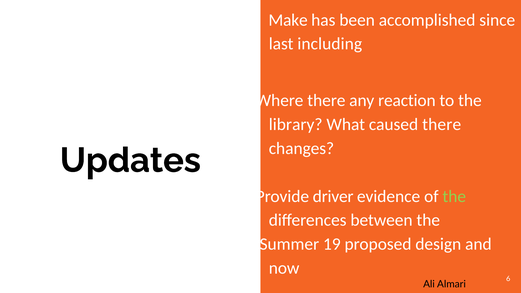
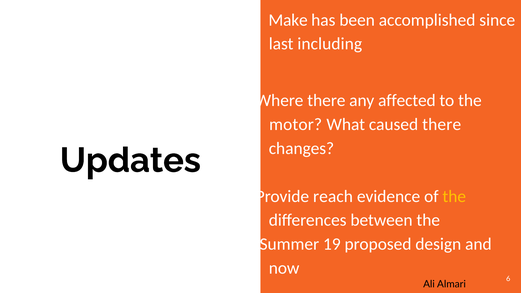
reaction: reaction -> affected (407, 101)
library: library -> motor (296, 124)
driver: driver -> reach (333, 196)
the colour: light green -> yellow (454, 196)
